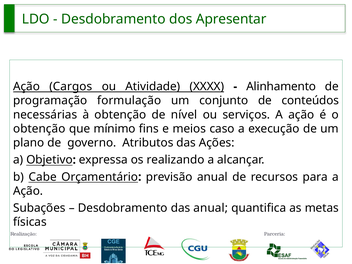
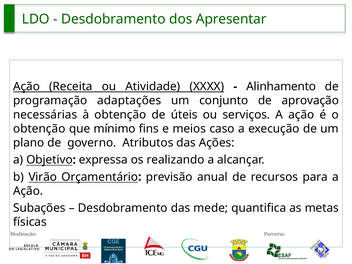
Cargos: Cargos -> Receita (71, 87)
formulação: formulação -> adaptações (129, 101)
conteúdos: conteúdos -> aprovação (310, 101)
nível: nível -> úteis (184, 115)
Cabe: Cabe -> Virão (43, 177)
das anual: anual -> mede (211, 208)
